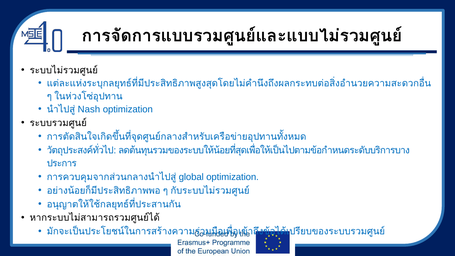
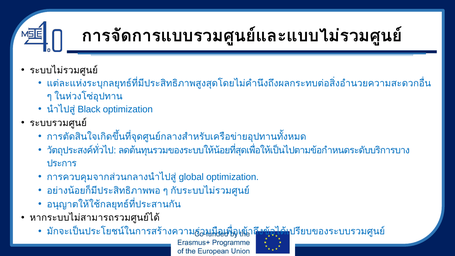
Nash: Nash -> Black (89, 109)
